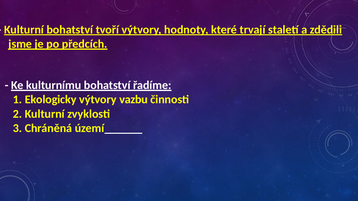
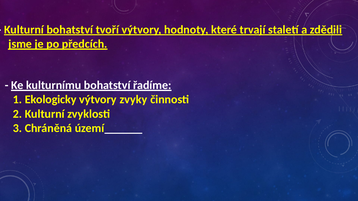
vazbu: vazbu -> zvyky (133, 100)
